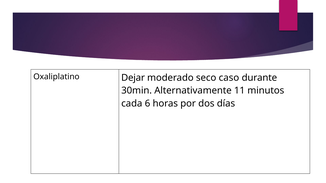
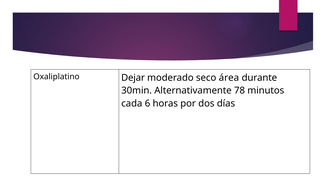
caso: caso -> área (229, 78)
11: 11 -> 78 (240, 91)
